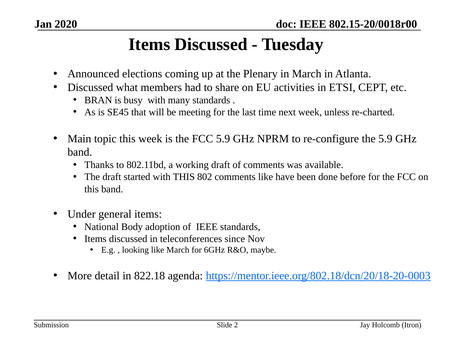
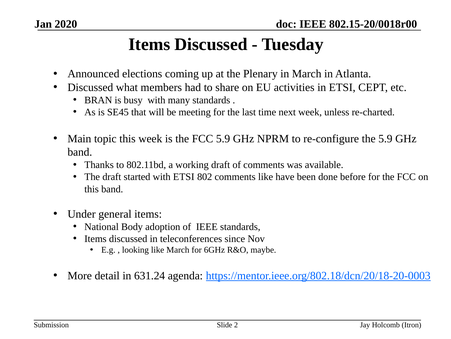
with THIS: THIS -> ETSI (184, 177)
822.18: 822.18 -> 631.24 (150, 275)
